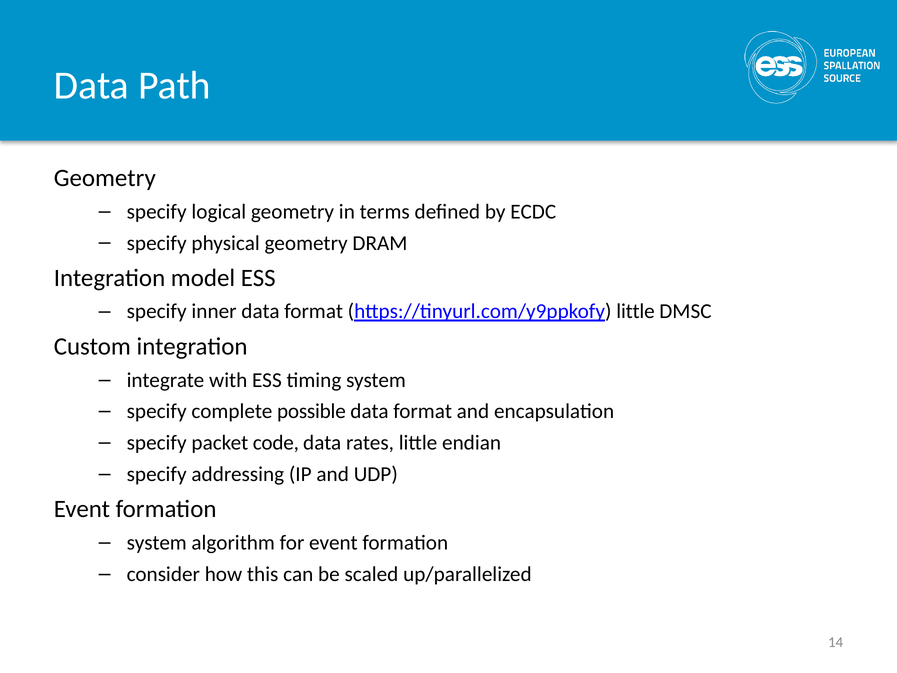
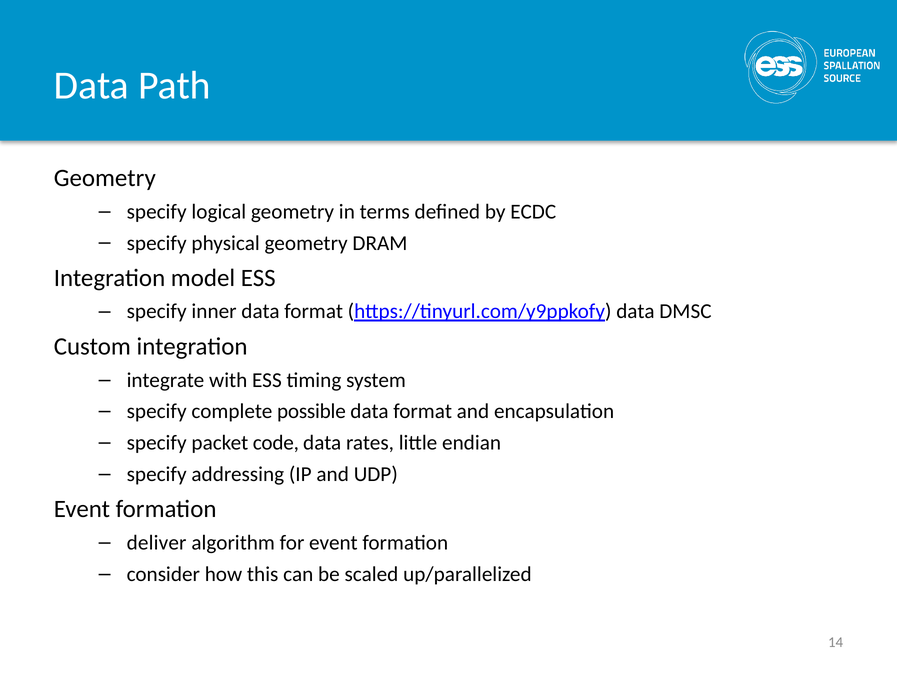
https://tinyurl.com/y9ppkofy little: little -> data (635, 311)
system: system -> deliver (157, 542)
